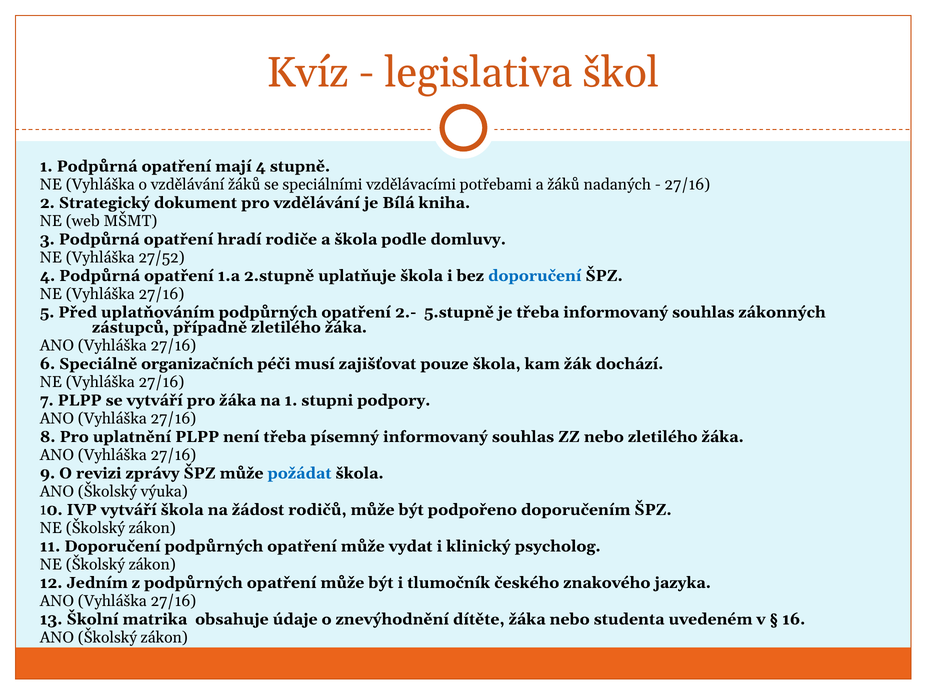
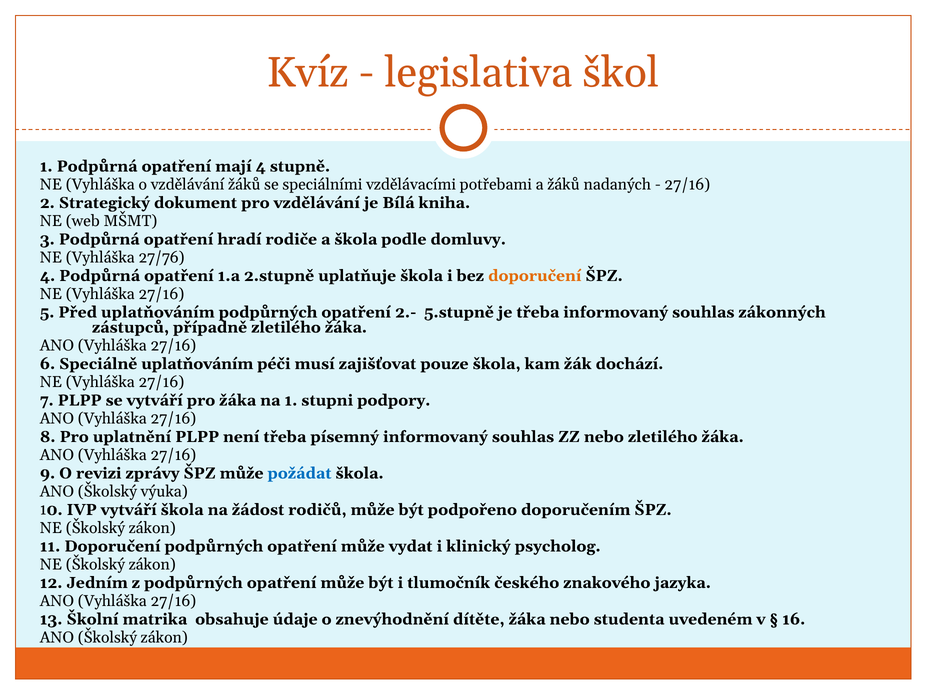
27/52: 27/52 -> 27/76 (161, 258)
doporučení colour: blue -> orange (535, 276)
Speciálně organizačních: organizačních -> uplatňováním (197, 364)
